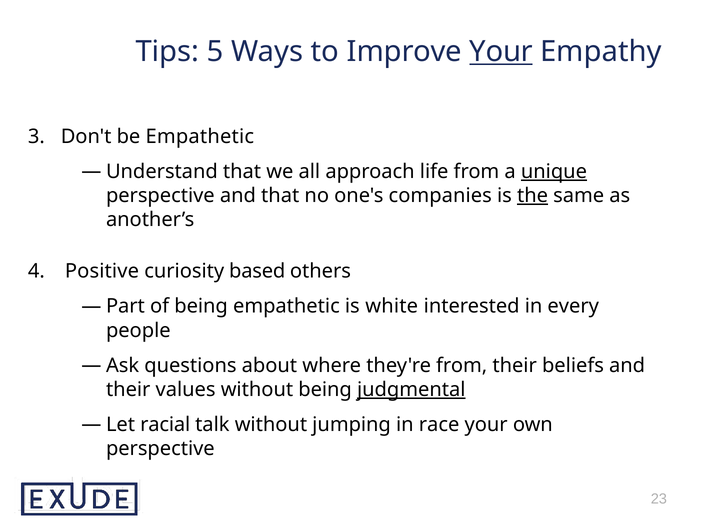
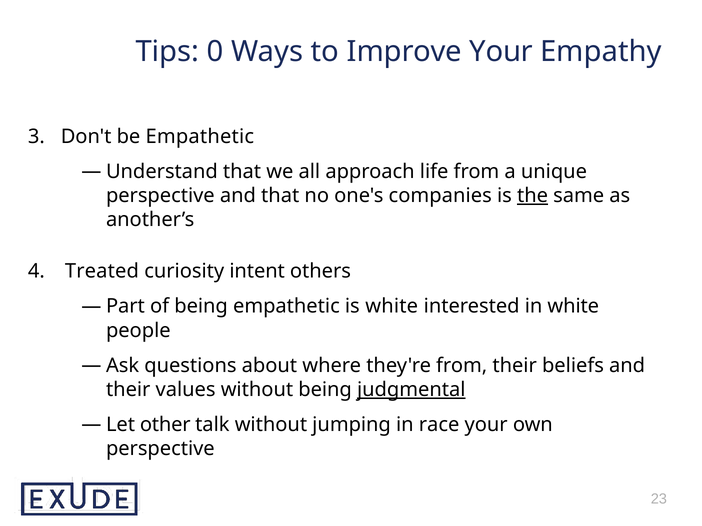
5: 5 -> 0 (215, 52)
Your underline: present -> none (501, 52)
unique underline: present -> none (554, 172)
Positive: Positive -> Treated (102, 272)
based: based -> intent (257, 272)
in every: every -> white (573, 307)
racial: racial -> other (165, 425)
